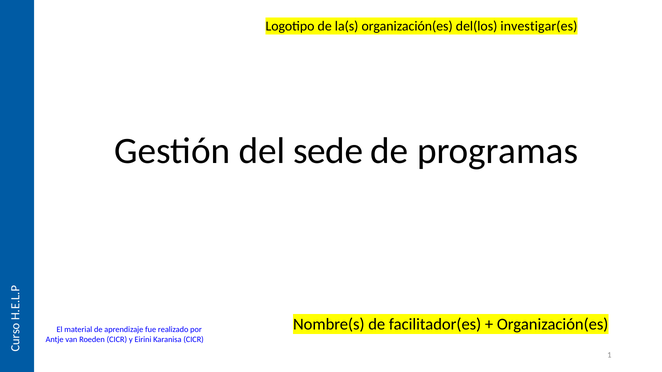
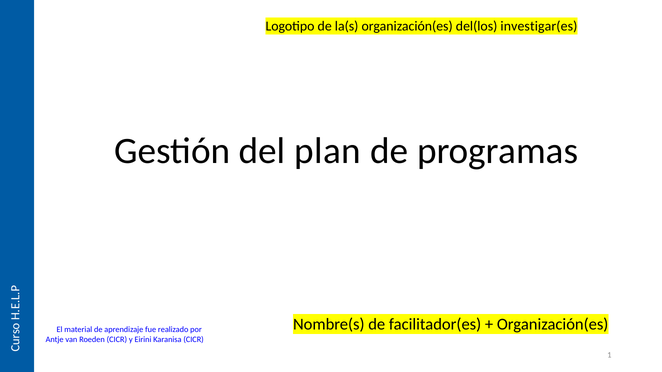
sede: sede -> plan (328, 151)
